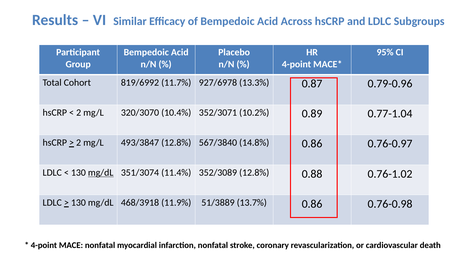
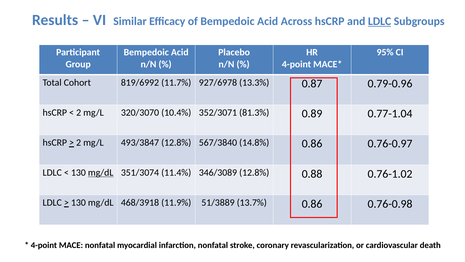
LDLC underline: none -> present (380, 21)
10.2%: 10.2% -> 81.3% (254, 112)
352/3089: 352/3089 -> 346/3089 (218, 172)
